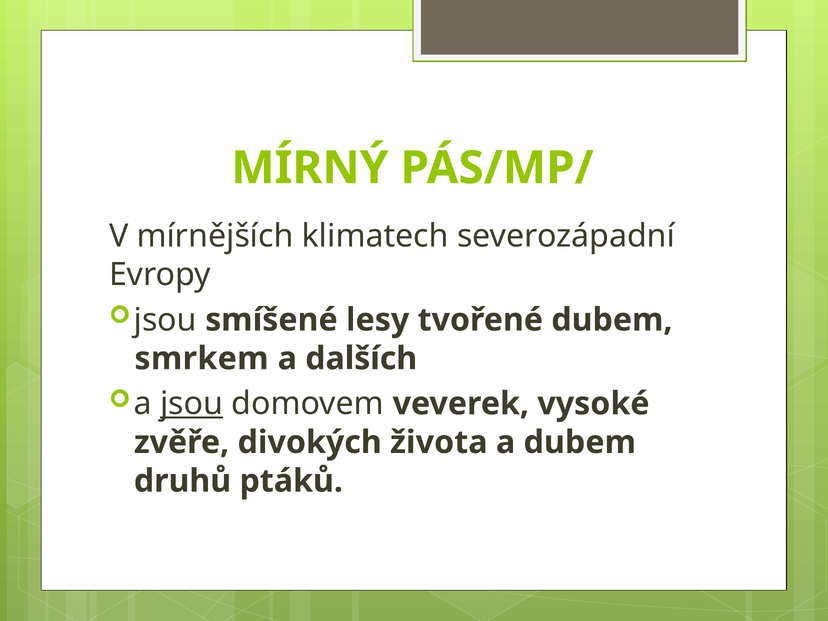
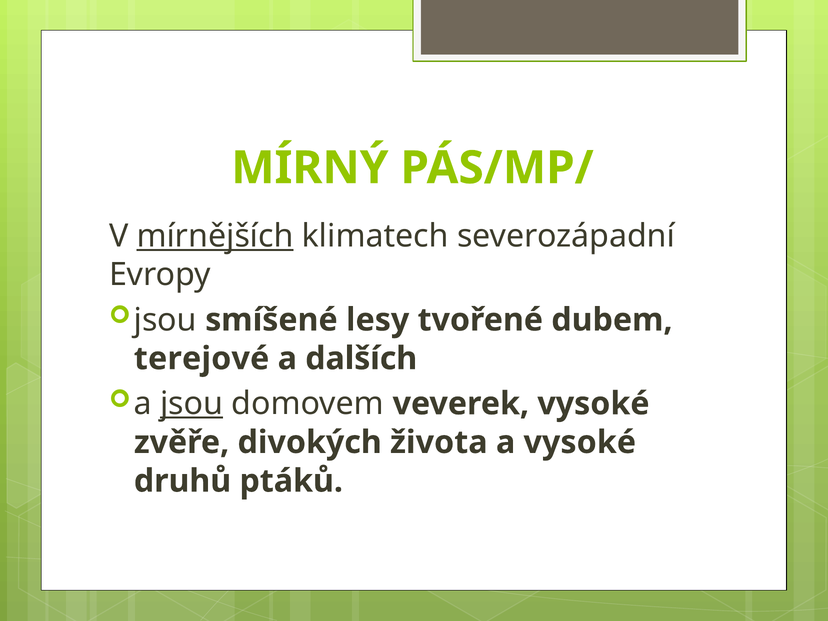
mírnějších underline: none -> present (215, 236)
smrkem: smrkem -> terejové (202, 359)
a dubem: dubem -> vysoké (580, 442)
